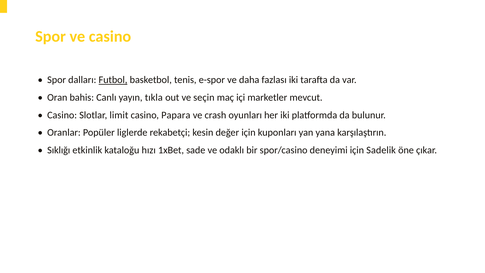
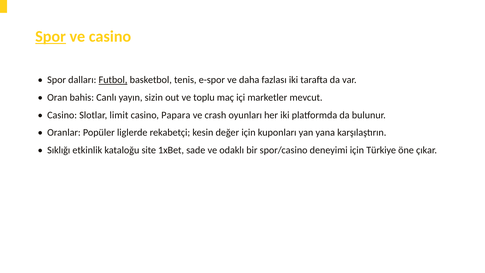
Spor underline: none -> present (51, 36)
tıkla: tıkla -> sizin (154, 97)
seçin: seçin -> toplu (204, 97)
hızı: hızı -> site (149, 150)
Sadelik: Sadelik -> Türkiye (381, 150)
